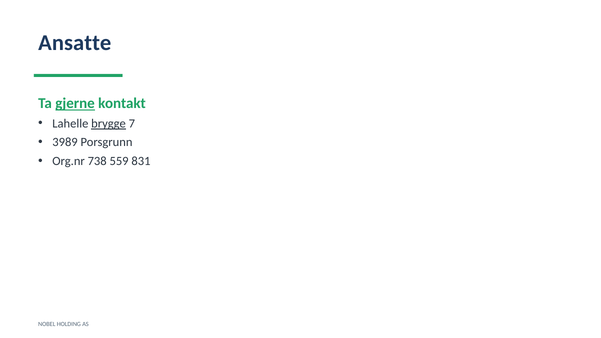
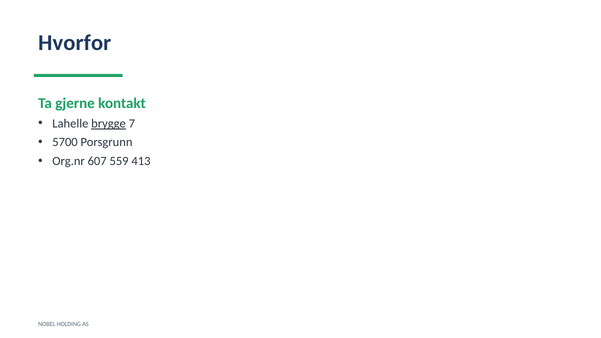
Ansatte: Ansatte -> Hvorfor (75, 43)
gjerne underline: present -> none (75, 103)
3989: 3989 -> 5700 (65, 142)
738: 738 -> 607 (97, 161)
831: 831 -> 413 (141, 161)
